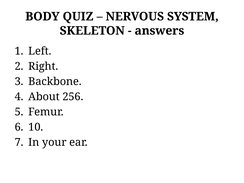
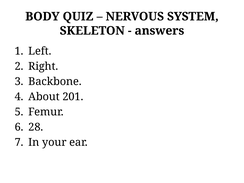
256: 256 -> 201 (73, 97)
10: 10 -> 28 (36, 127)
